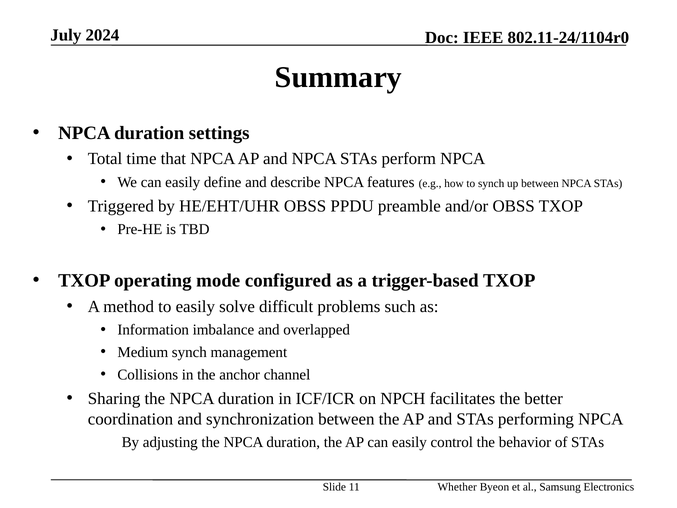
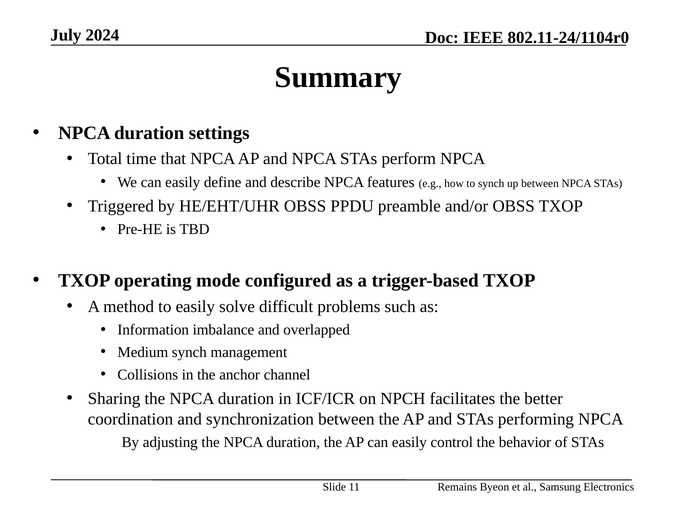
Whether: Whether -> Remains (457, 487)
